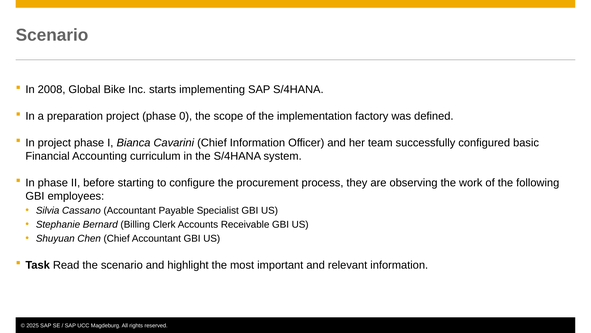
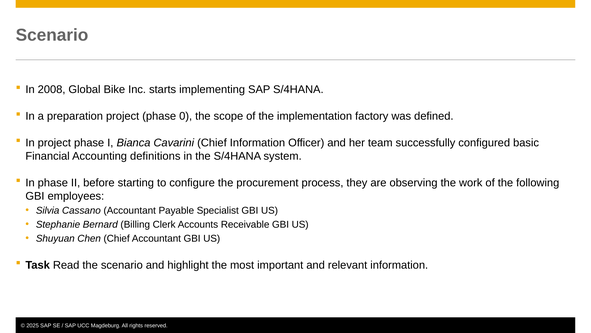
curriculum: curriculum -> definitions (155, 156)
